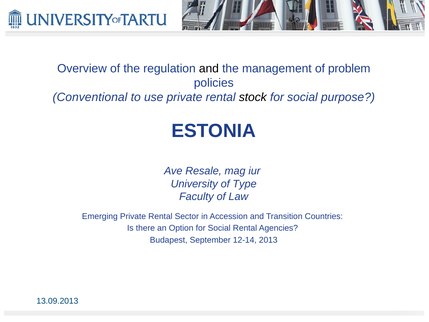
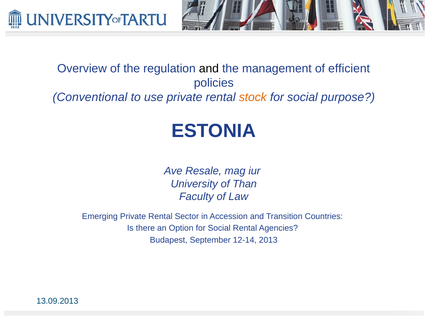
problem: problem -> efficient (349, 69)
stock colour: black -> orange (253, 97)
Type: Type -> Than (245, 184)
